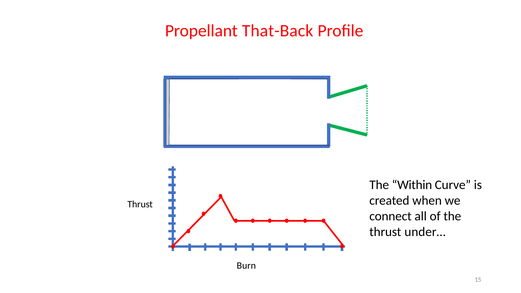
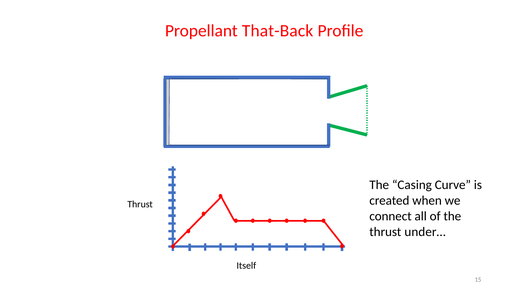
Within: Within -> Casing (412, 185)
Burn: Burn -> Itself (246, 266)
